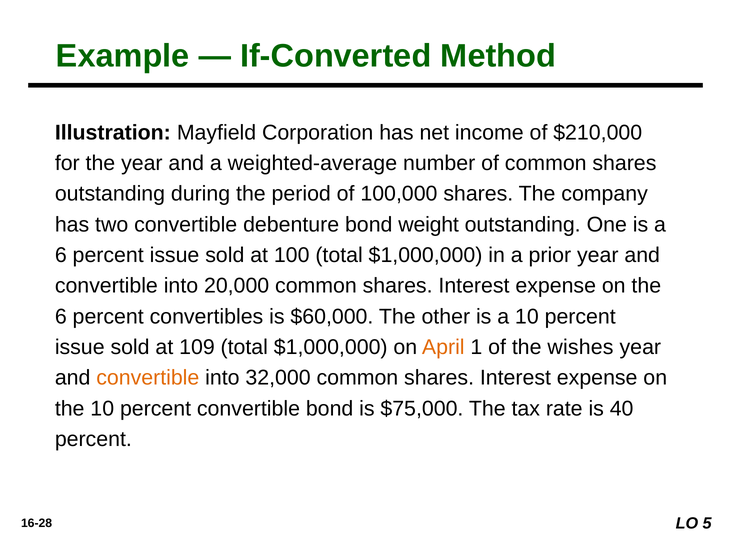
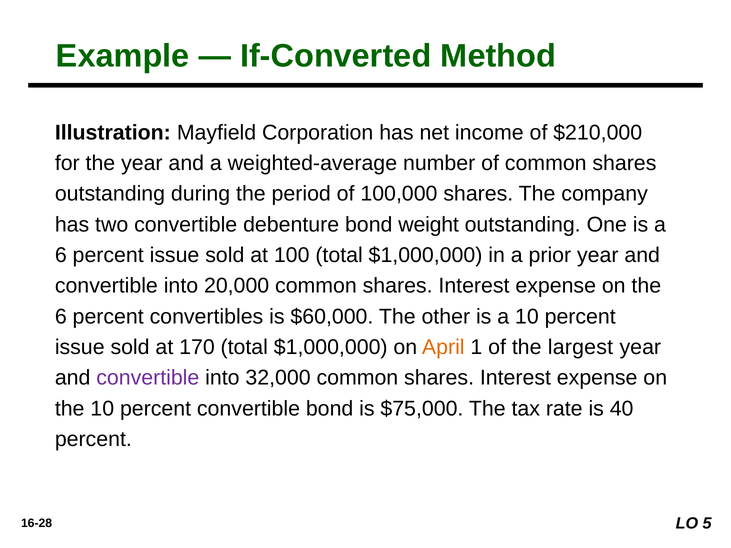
109: 109 -> 170 (197, 347)
wishes: wishes -> largest (580, 347)
convertible colour: orange -> purple (148, 378)
